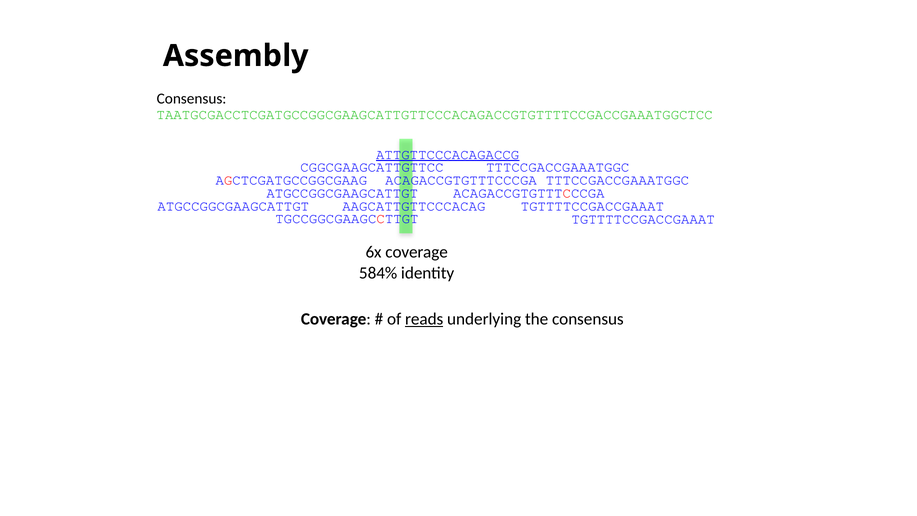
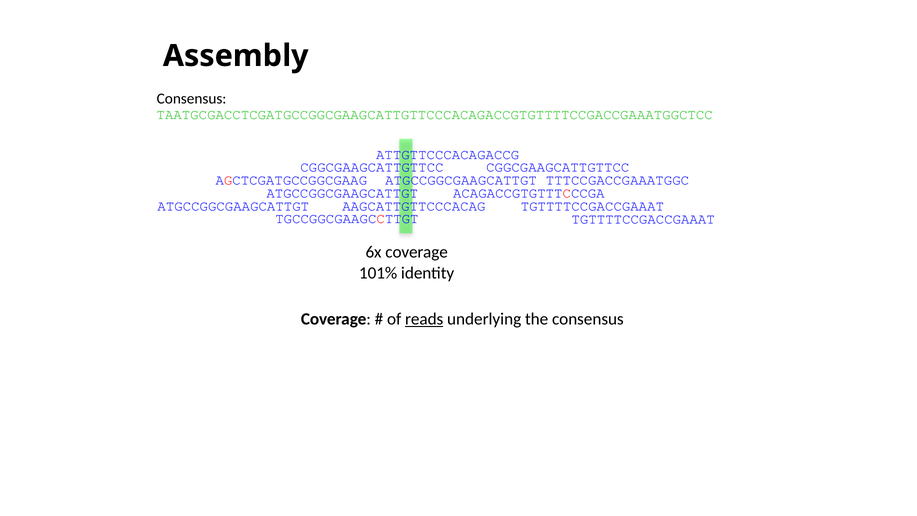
ATTGTTCCCACAGACCG underline: present -> none (448, 154)
CGGCGAAGCATTGTTCC TTTCCGACCGAAATGGC: TTTCCGACCGAAATGGC -> CGGCGAAGCATTGTTCC (558, 167)
ACAGACCGTGTTTCCCGA: ACAGACCGTGTTTCCCGA -> ATGCCGGCGAAGCATTGT (461, 180)
584%: 584% -> 101% (378, 273)
